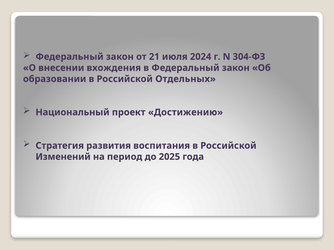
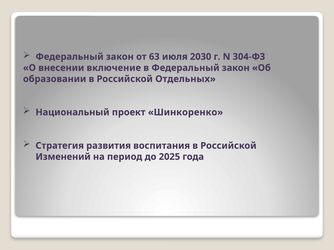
21: 21 -> 63 (154, 57)
2024: 2024 -> 2030 (201, 57)
вхождения: вхождения -> включение (114, 68)
Достижению: Достижению -> Шинкоренко (185, 113)
